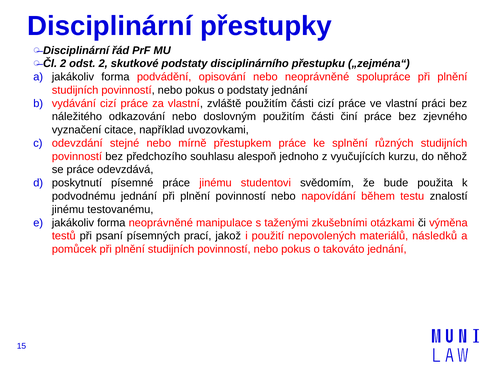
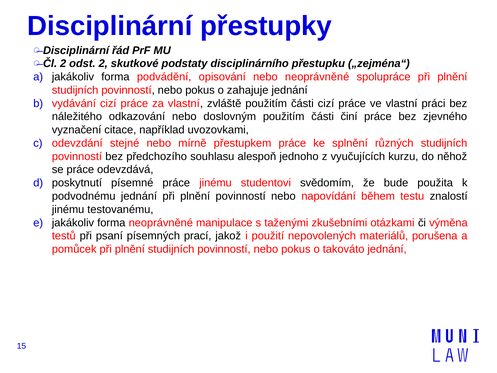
o podstaty: podstaty -> zahajuje (248, 90)
následků: následků -> porušena (435, 236)
